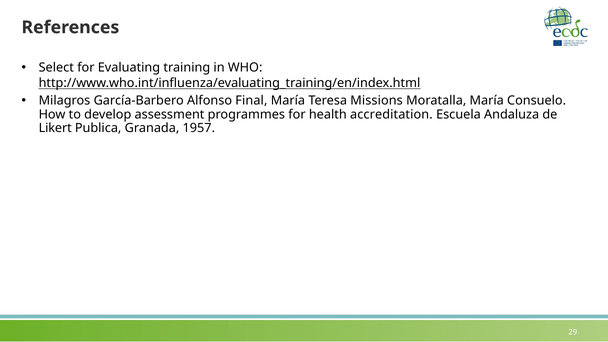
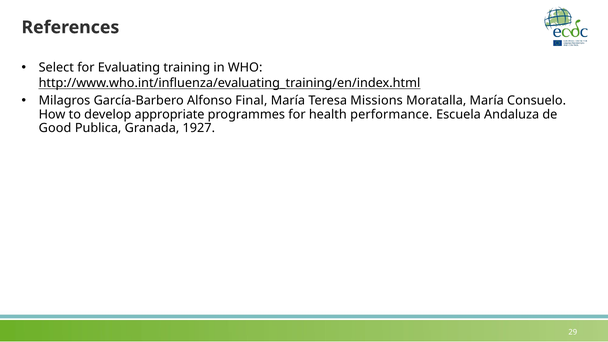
assessment: assessment -> appropriate (170, 114)
accreditation: accreditation -> performance (391, 114)
Likert: Likert -> Good (55, 128)
1957: 1957 -> 1927 (199, 128)
